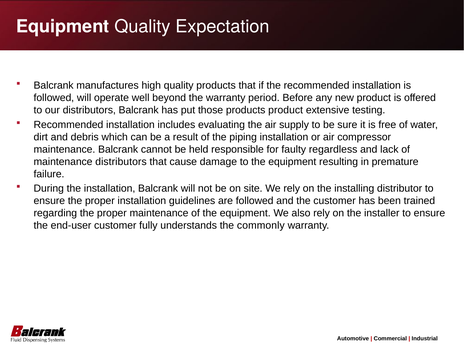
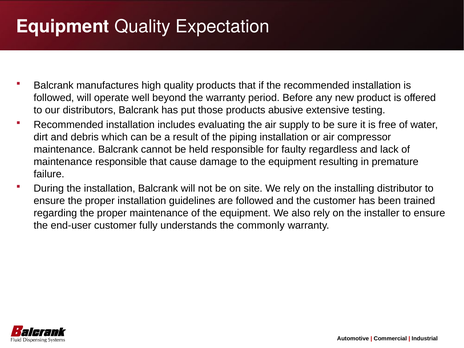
products product: product -> abusive (286, 110)
maintenance distributors: distributors -> responsible (121, 162)
